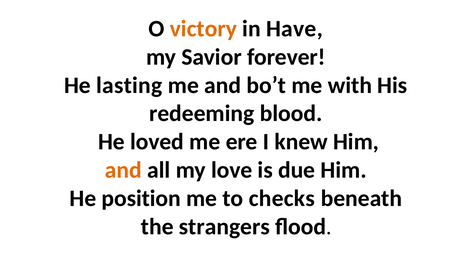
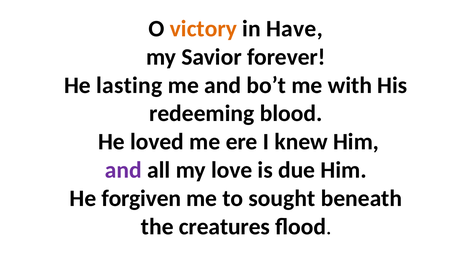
and colour: orange -> purple (123, 170)
position: position -> forgiven (141, 199)
checks: checks -> sought (282, 199)
strangers: strangers -> creatures (224, 227)
